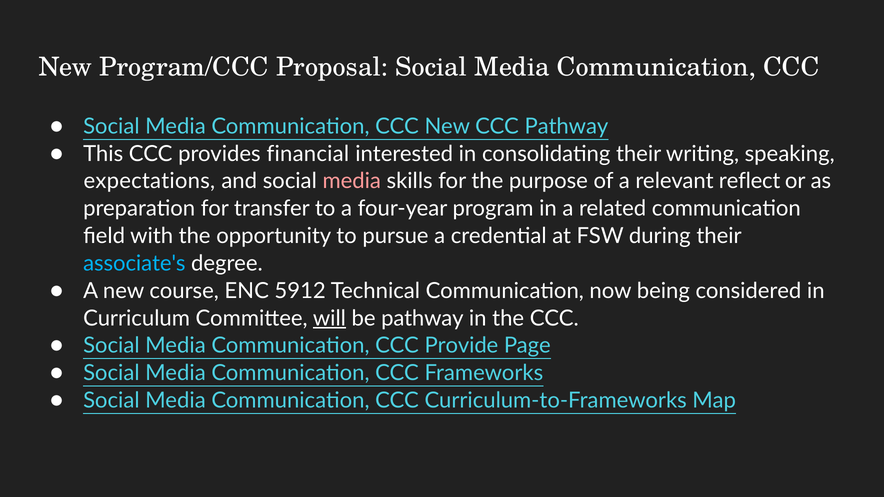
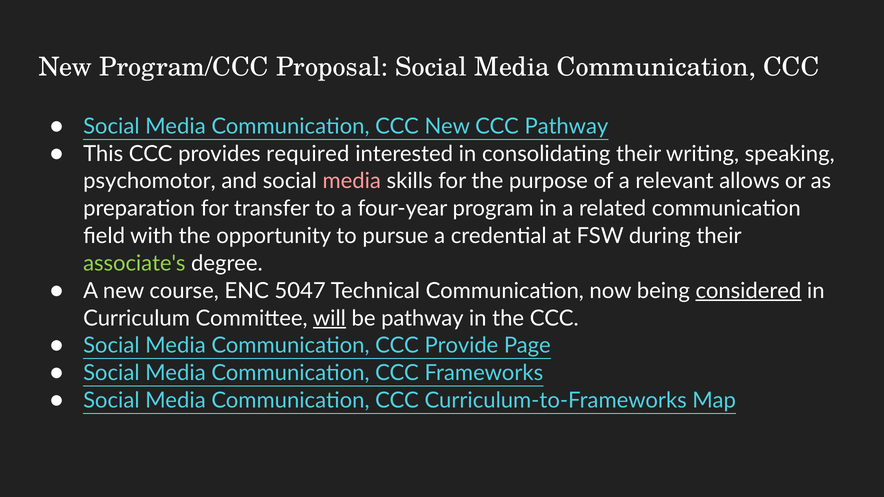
financial: financial -> required (308, 154)
expectations: expectations -> psychomotor (149, 181)
reflect: reflect -> allows (750, 181)
associate's colour: light blue -> light green (134, 264)
5912: 5912 -> 5047 (300, 291)
considered underline: none -> present (748, 291)
